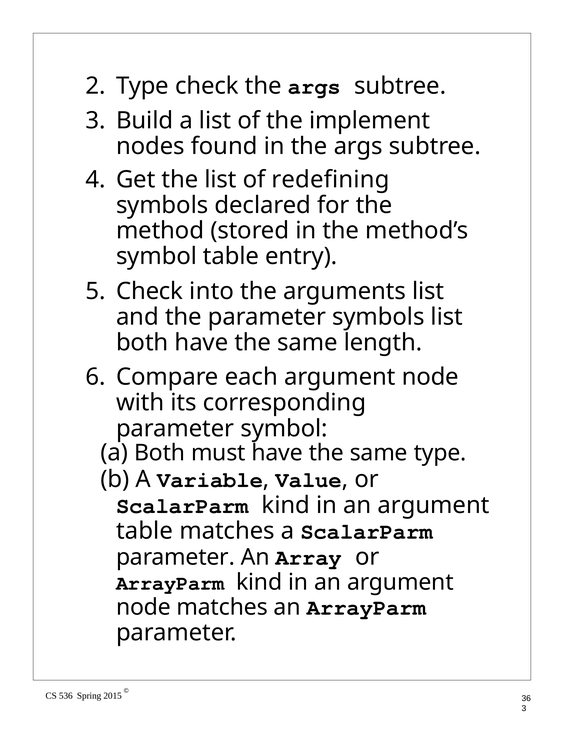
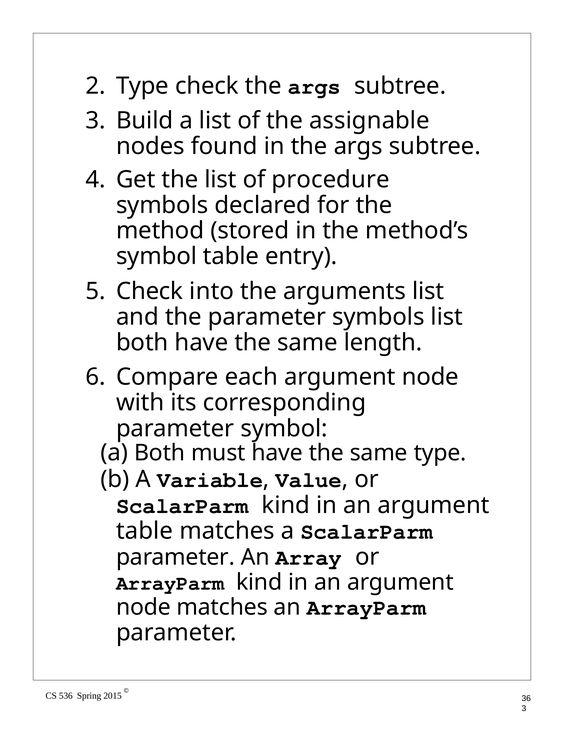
implement: implement -> assignable (369, 121)
redefining: redefining -> procedure (331, 180)
